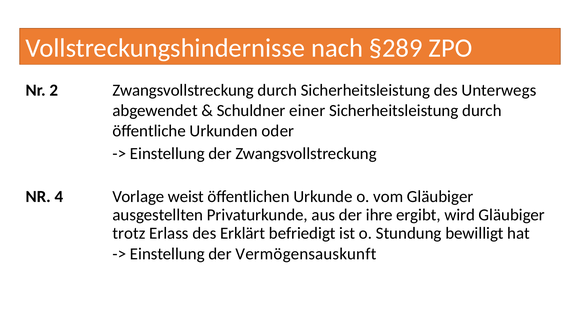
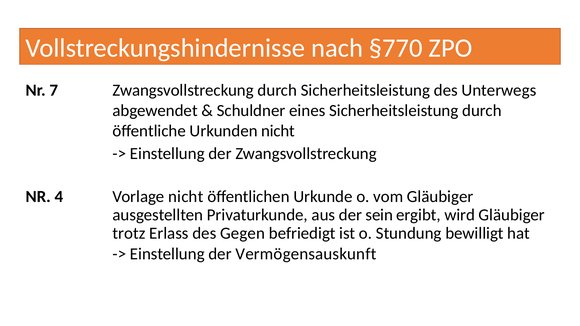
§289: §289 -> §770 (396, 48)
2: 2 -> 7 (54, 90)
einer: einer -> eines (307, 111)
Urkunden oder: oder -> nicht (278, 131)
Vorlage weist: weist -> nicht (186, 197)
ihre: ihre -> sein (379, 215)
Erklärt: Erklärt -> Gegen (242, 233)
